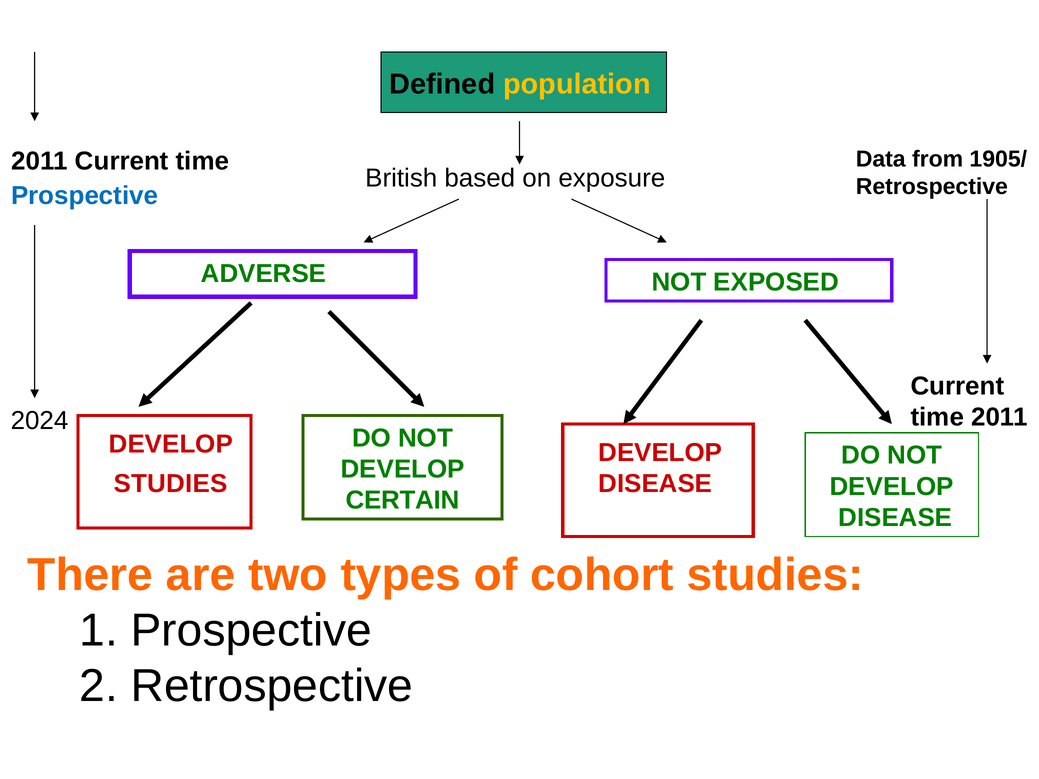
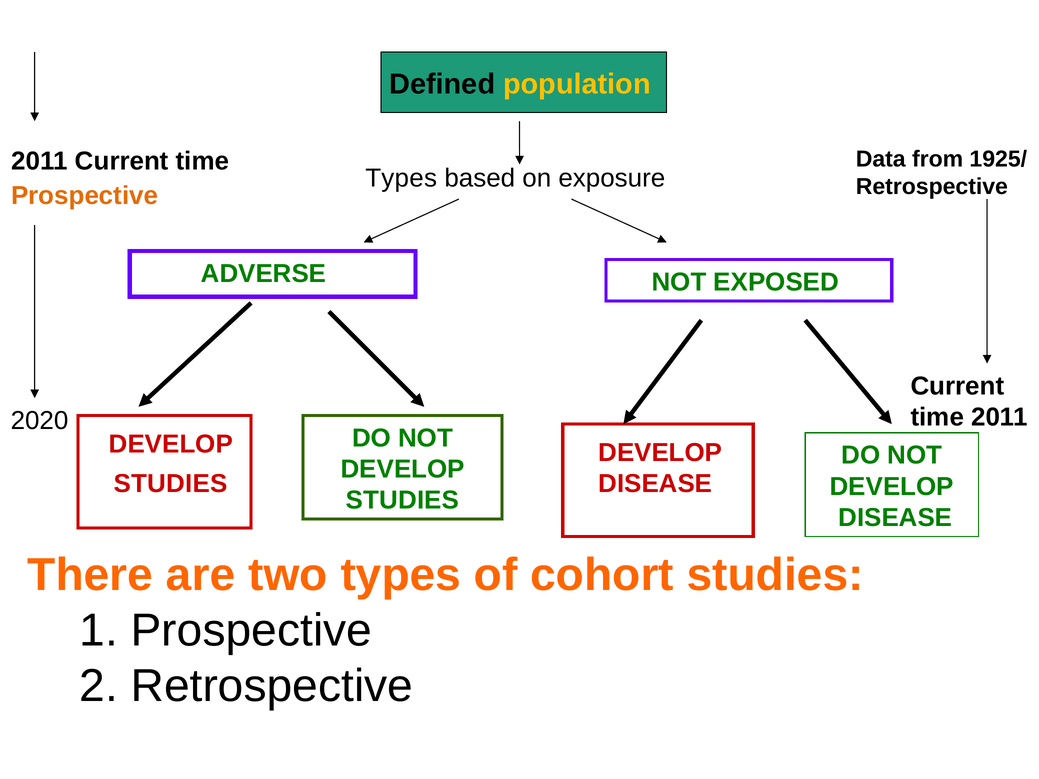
1905/: 1905/ -> 1925/ (998, 159)
British: British -> Types (401, 178)
Prospective colour: blue -> orange (85, 196)
2024: 2024 -> 2020 (39, 421)
CERTAIN: CERTAIN -> STUDIES (402, 500)
